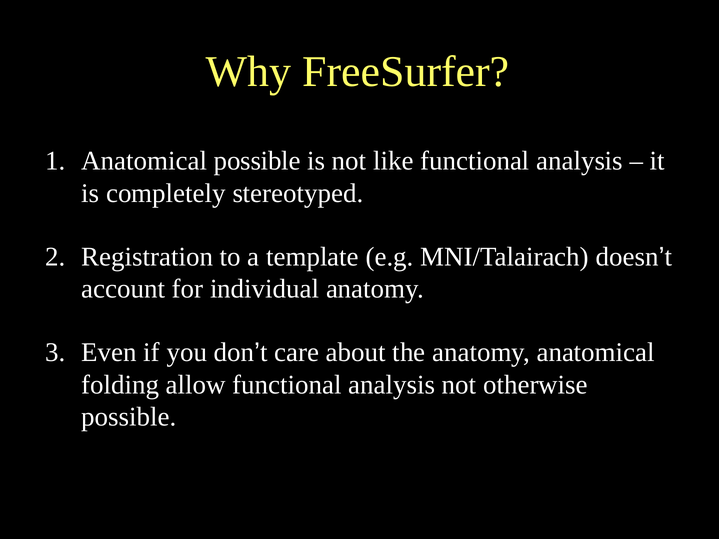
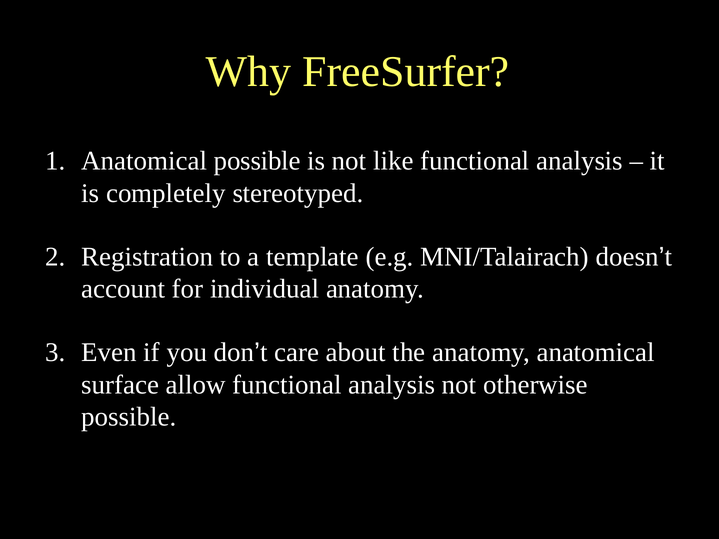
folding: folding -> surface (120, 385)
